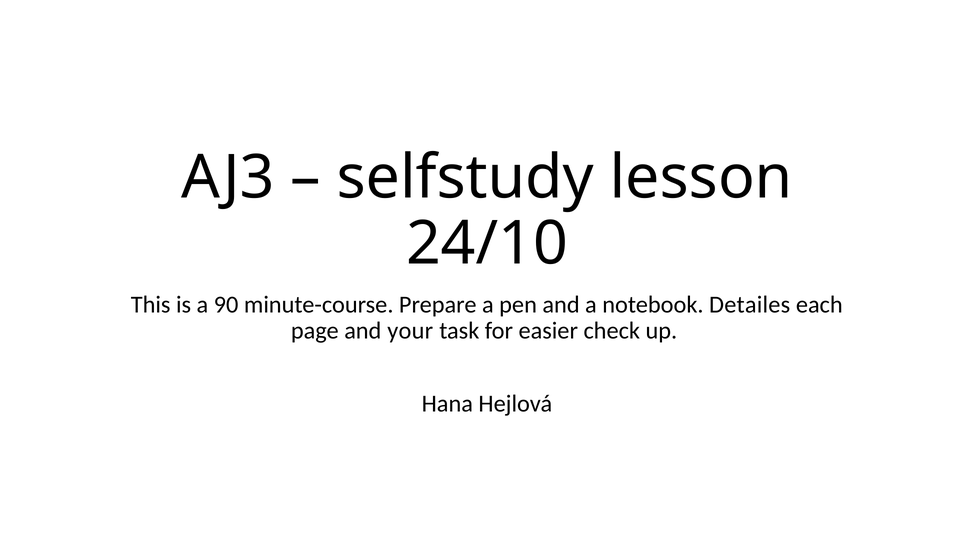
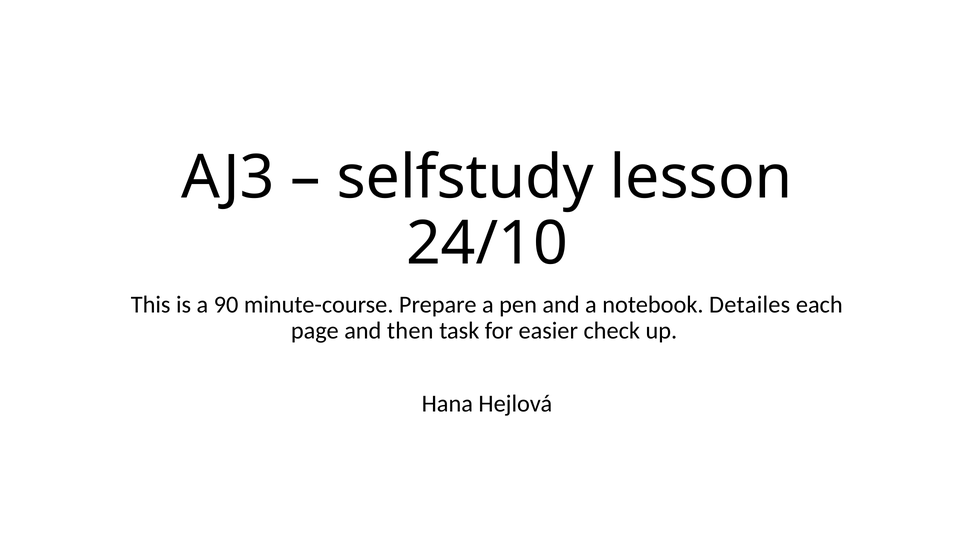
your: your -> then (410, 331)
